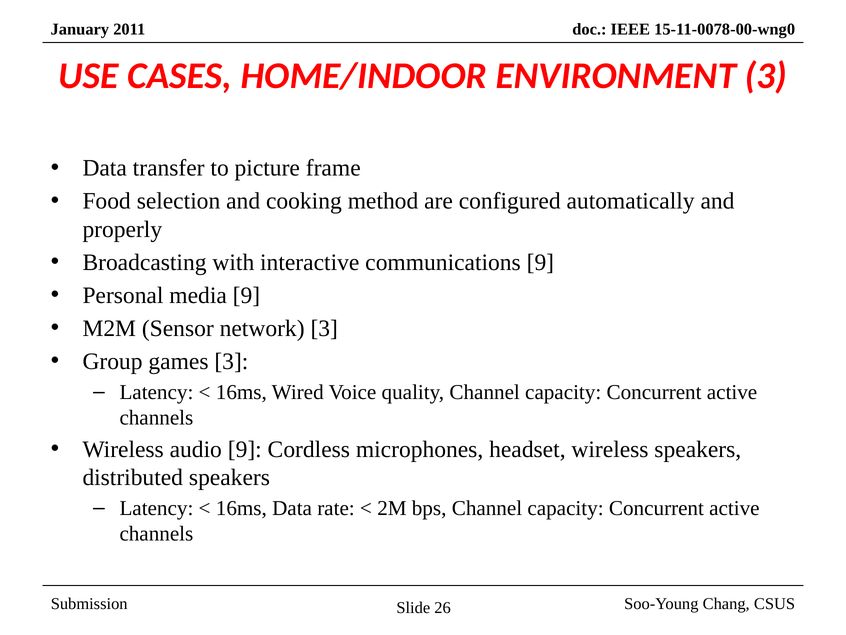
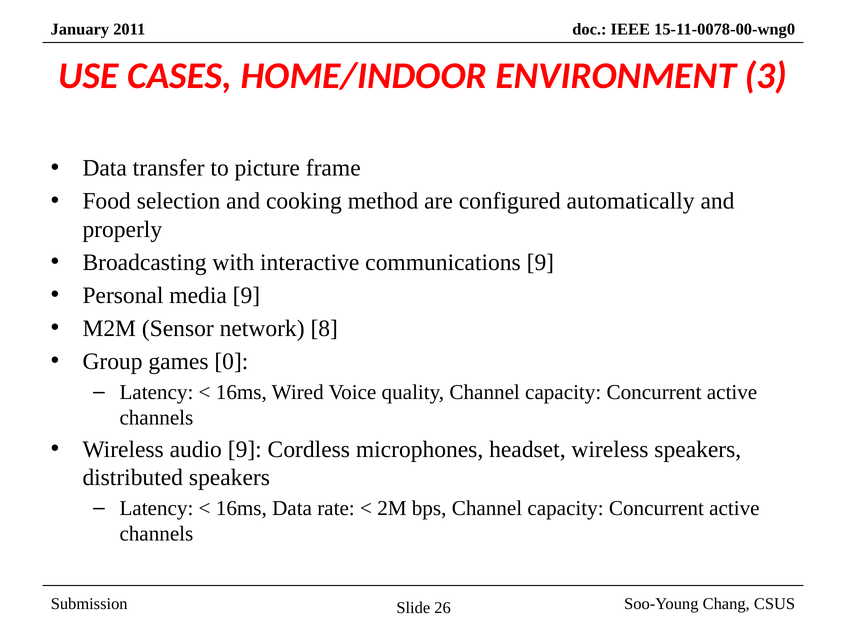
network 3: 3 -> 8 (324, 328)
games 3: 3 -> 0 (231, 361)
